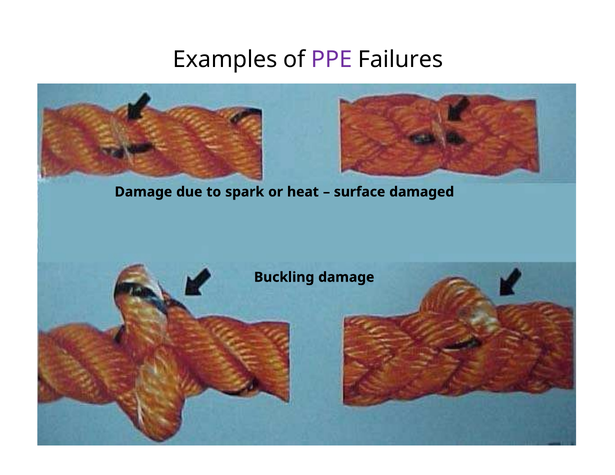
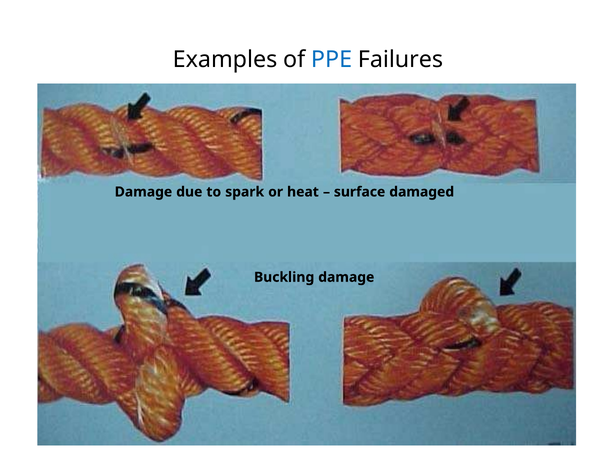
PPE colour: purple -> blue (332, 60)
